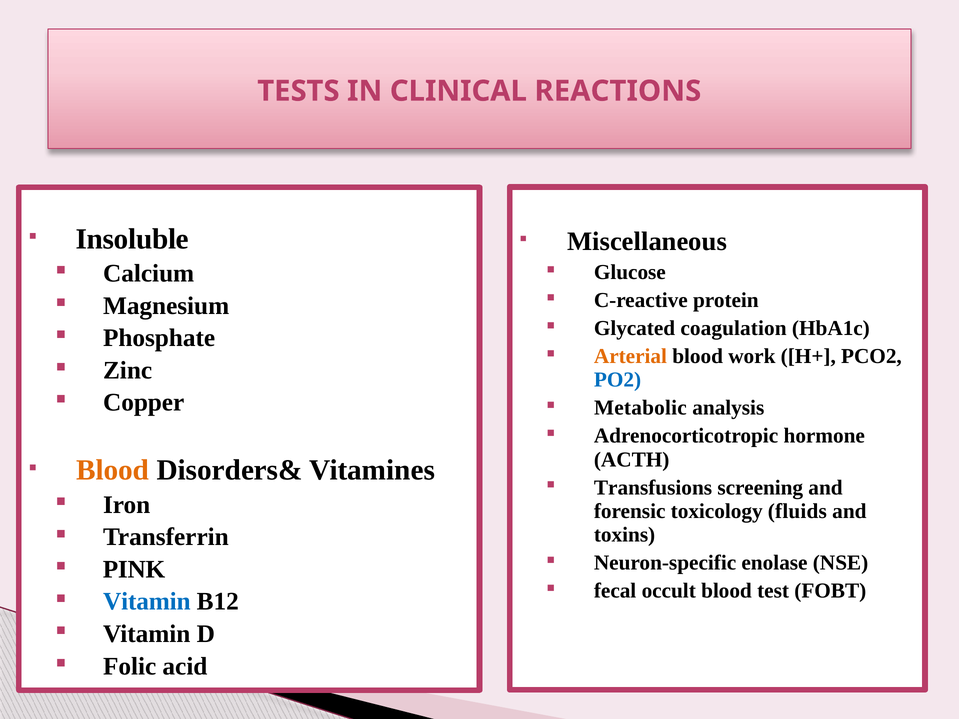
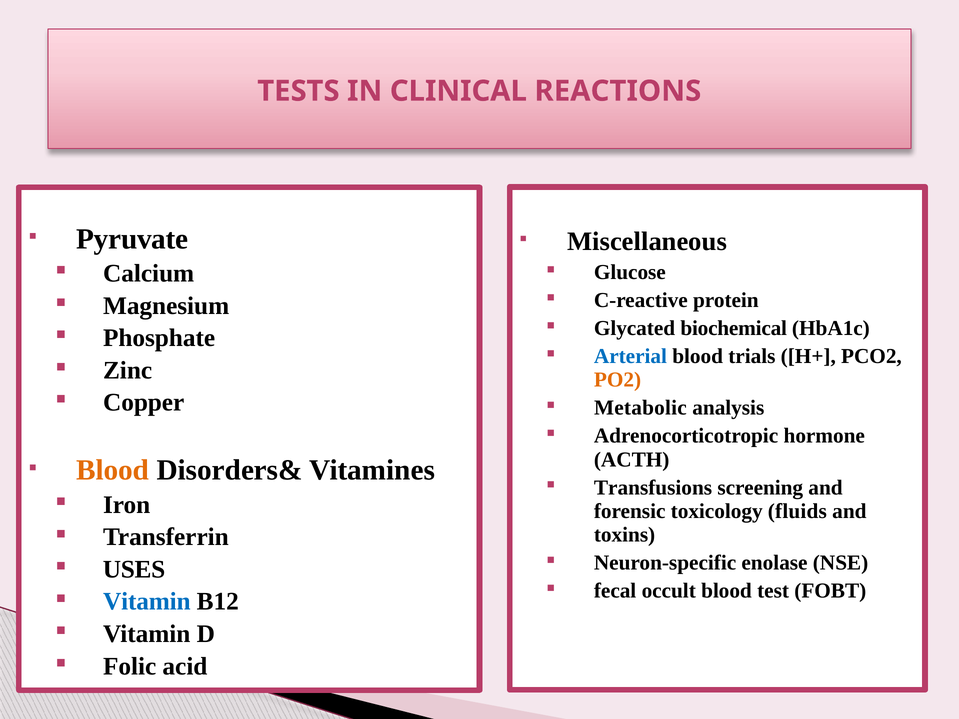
Insoluble: Insoluble -> Pyruvate (132, 239)
coagulation: coagulation -> biochemical (734, 328)
Arterial colour: orange -> blue (630, 356)
work: work -> trials (752, 356)
PO2 colour: blue -> orange (618, 380)
PINK: PINK -> USES (134, 570)
